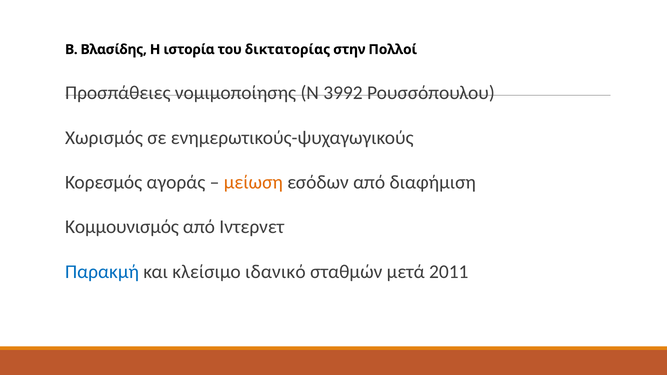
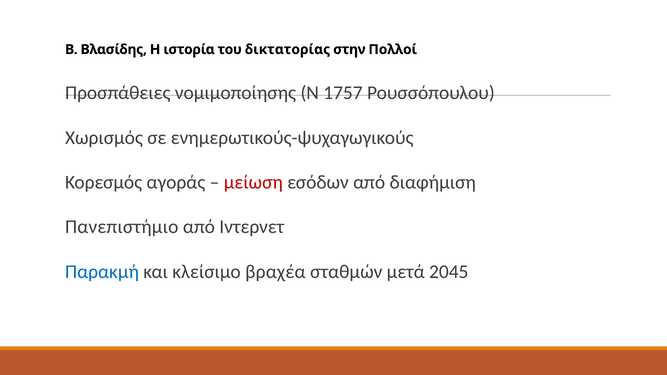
3992: 3992 -> 1757 (343, 93)
μείωση colour: orange -> red (253, 182)
Κομμουνισμός: Κομμουνισμός -> Πανεπιστήμιο (122, 227)
ιδανικό: ιδανικό -> βραχέα (275, 272)
2011: 2011 -> 2045 (449, 272)
